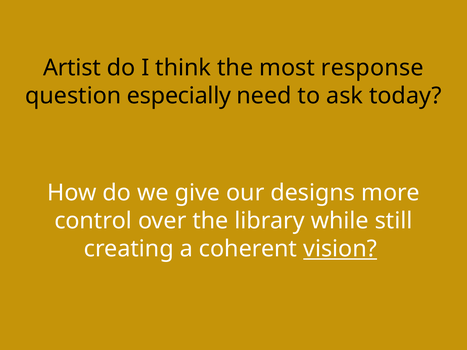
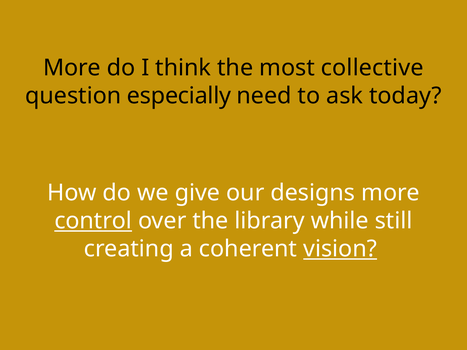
Artist: Artist -> More (72, 68)
response: response -> collective (372, 68)
control underline: none -> present (93, 221)
